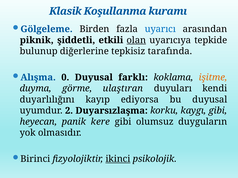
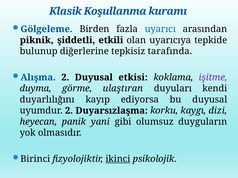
olan underline: present -> none (136, 40)
Alışma 0: 0 -> 2 (65, 78)
farklı: farklı -> etkisi (133, 78)
işitme colour: orange -> purple (213, 78)
kaygı gibi: gibi -> dizi (218, 111)
kere: kere -> yani (100, 122)
